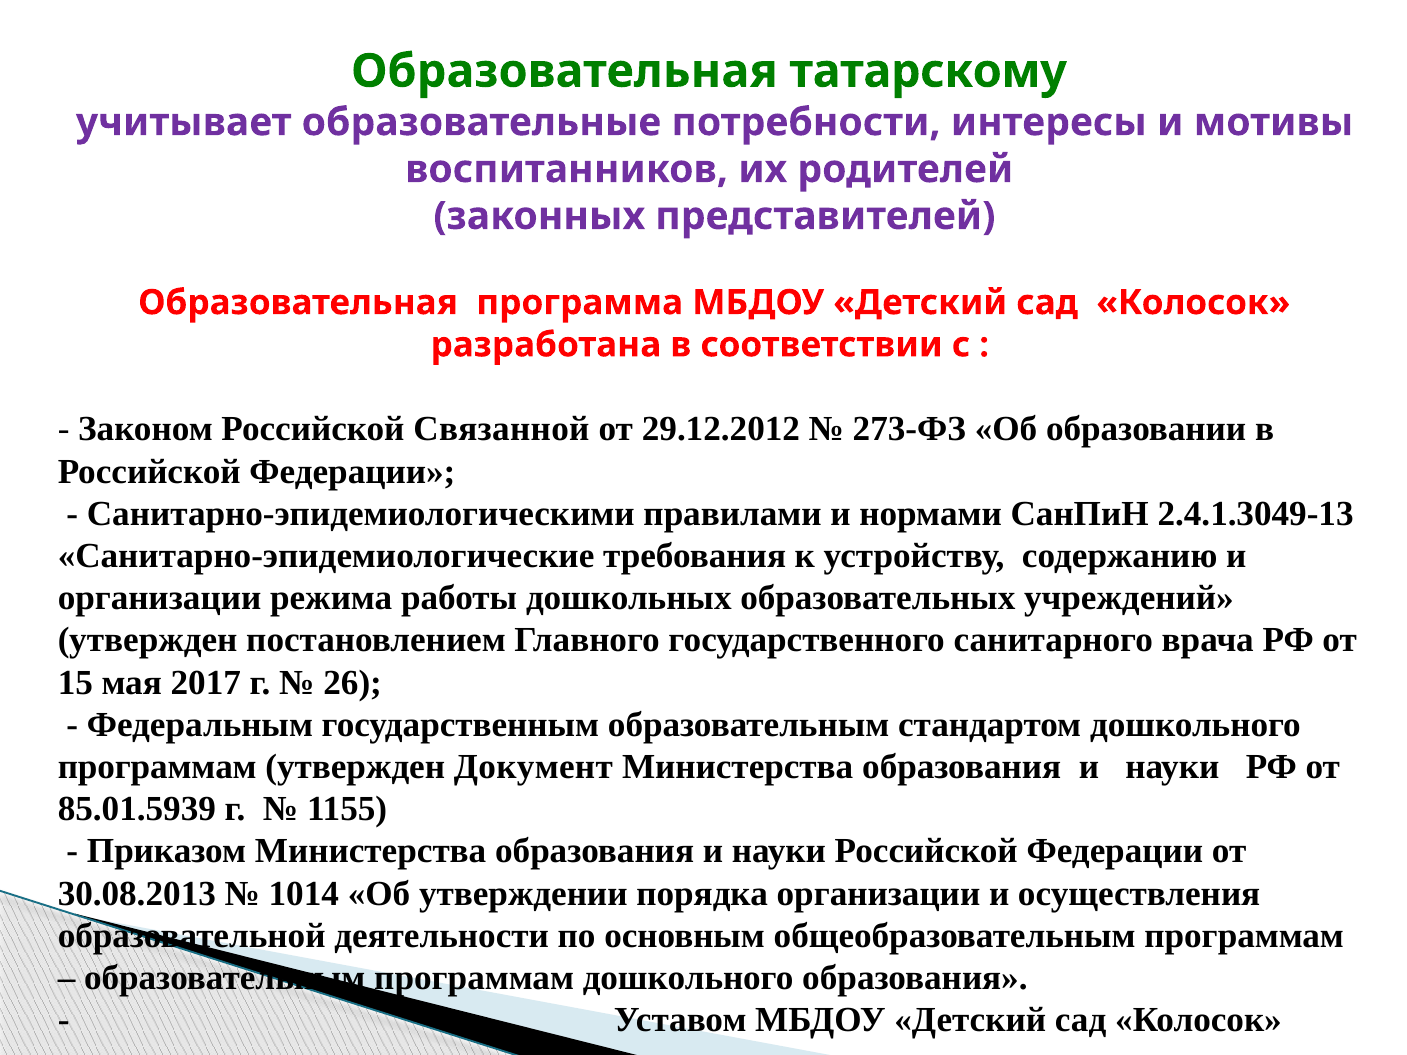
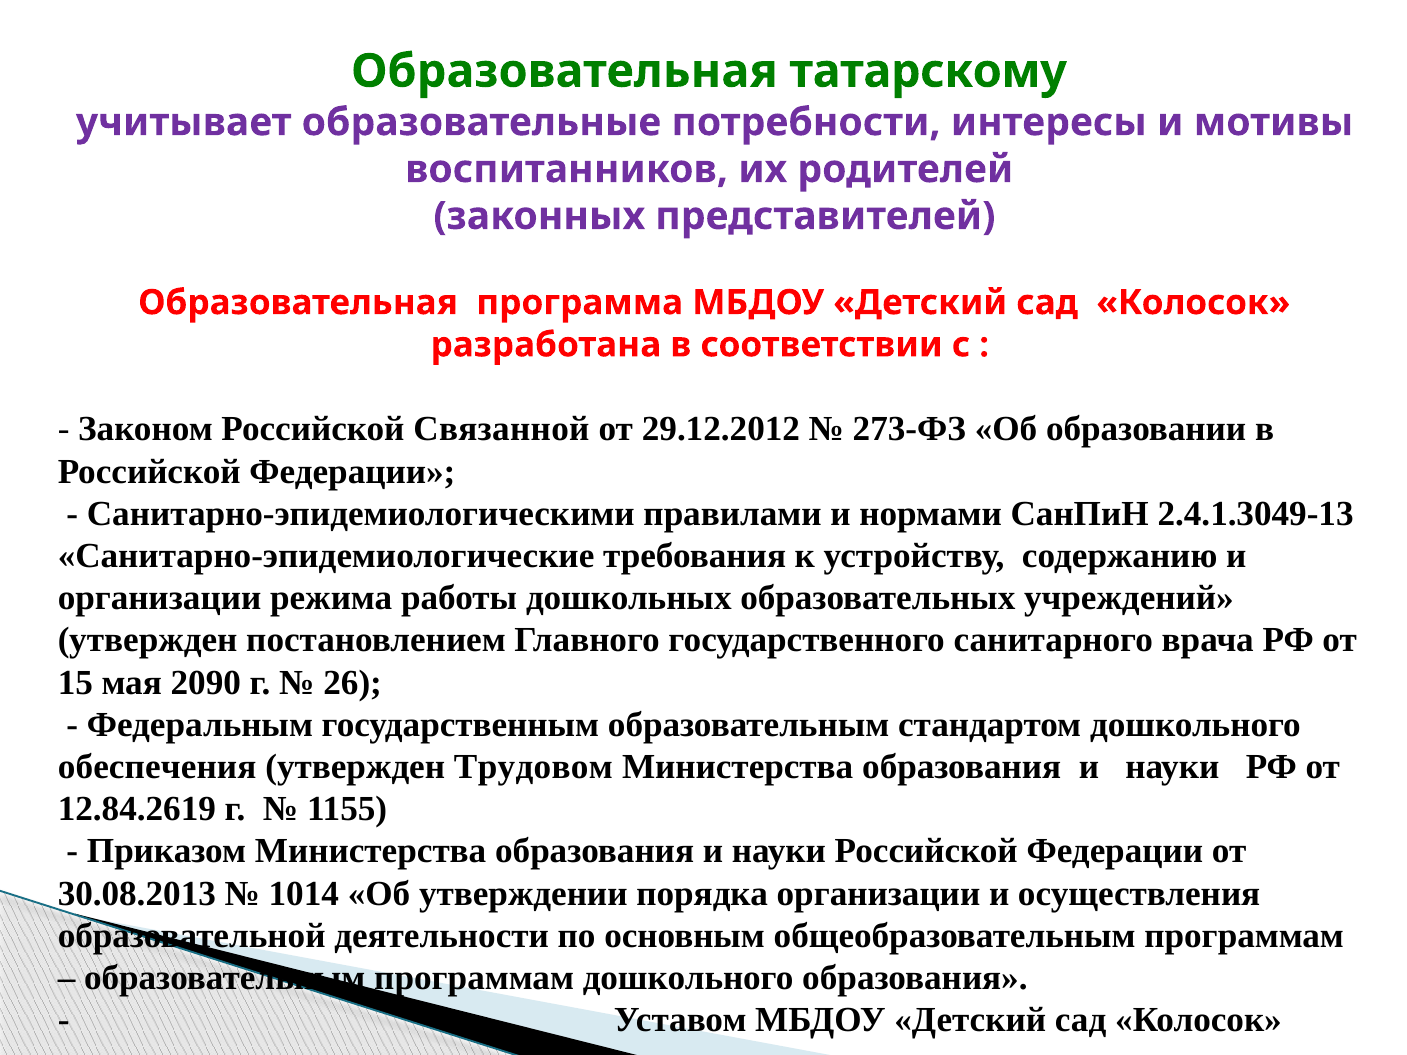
2017: 2017 -> 2090 (206, 683)
программам: программам -> обеспечения (157, 767)
Документ: Документ -> Трудовом (533, 767)
85.01.5939: 85.01.5939 -> 12.84.2619 (137, 809)
